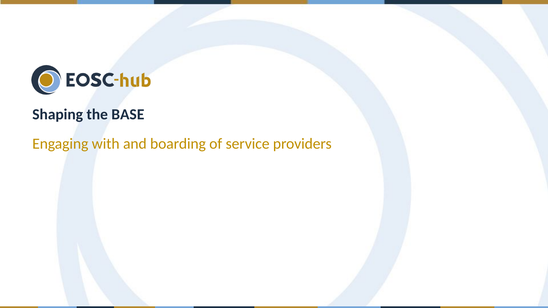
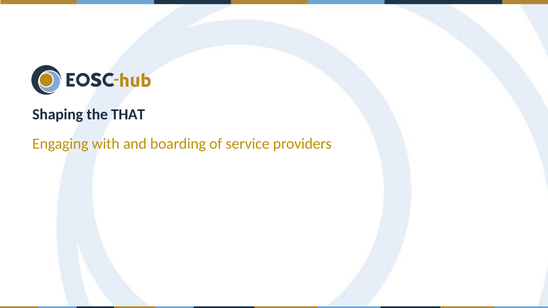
BASE: BASE -> THAT (128, 114)
